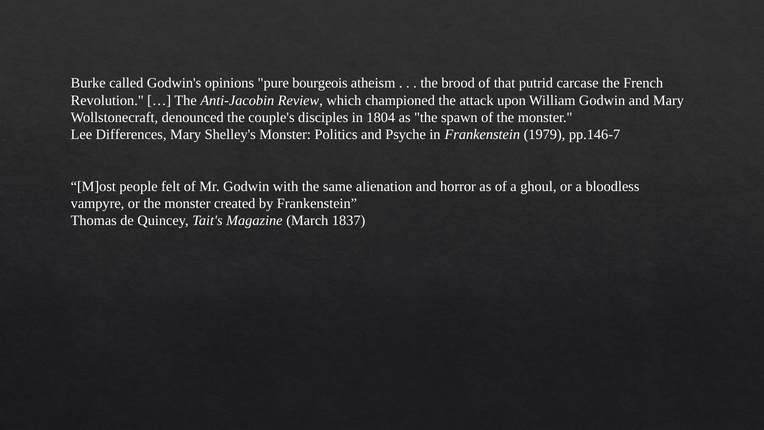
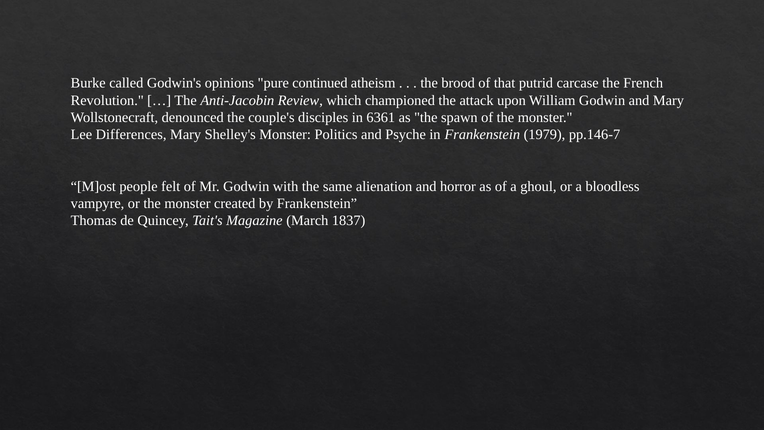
bourgeois: bourgeois -> continued (320, 83)
1804: 1804 -> 6361 (381, 117)
